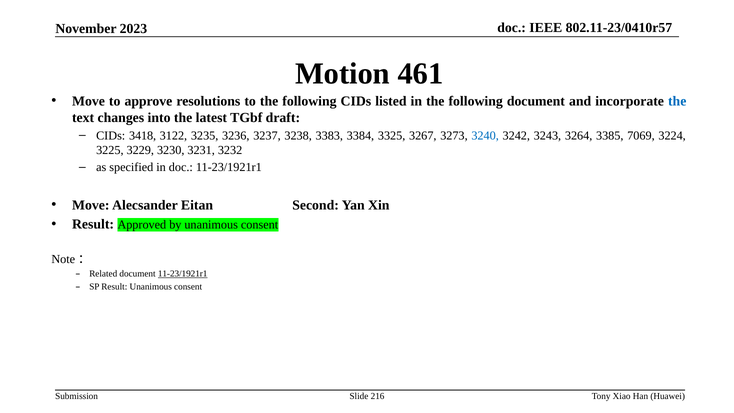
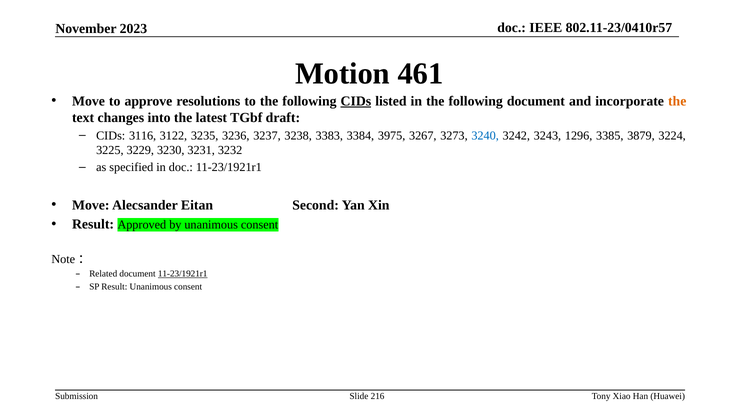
CIDs underline: none -> present (356, 101)
the colour: blue -> orange (677, 101)
3418: 3418 -> 3116 (143, 135)
3325: 3325 -> 3975 (392, 135)
3264: 3264 -> 1296 (579, 135)
7069: 7069 -> 3879 (641, 135)
